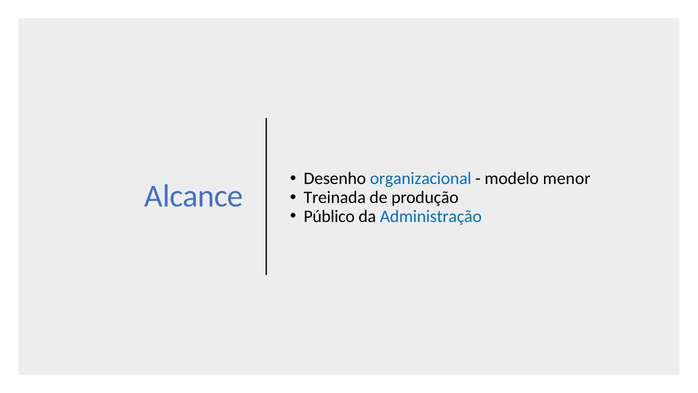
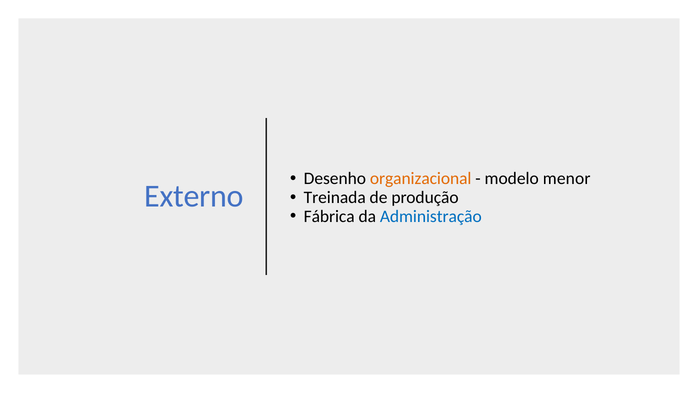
organizacional colour: blue -> orange (421, 178)
Alcance: Alcance -> Externo (194, 196)
Público: Público -> Fábrica (329, 216)
